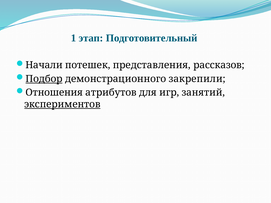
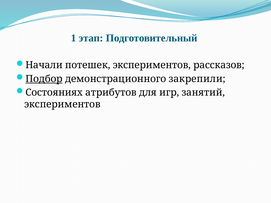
потешек представления: представления -> экспериментов (152, 65)
Отношения: Отношения -> Состояниях (54, 93)
экспериментов underline: present -> none (62, 104)
